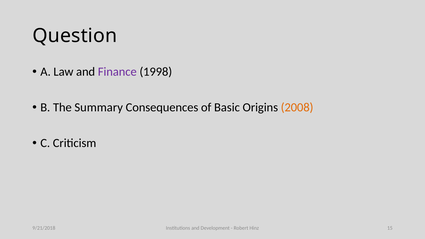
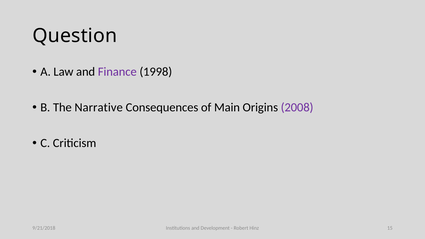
Summary: Summary -> Narrative (99, 107)
Basic: Basic -> Main (227, 107)
2008 colour: orange -> purple (297, 107)
